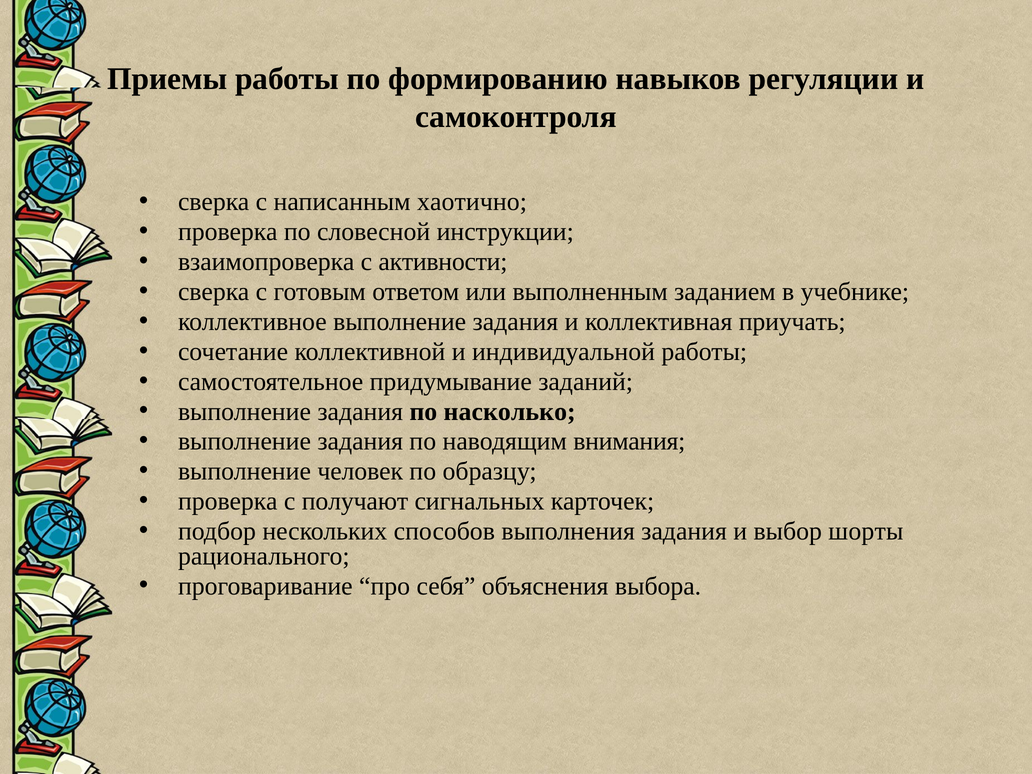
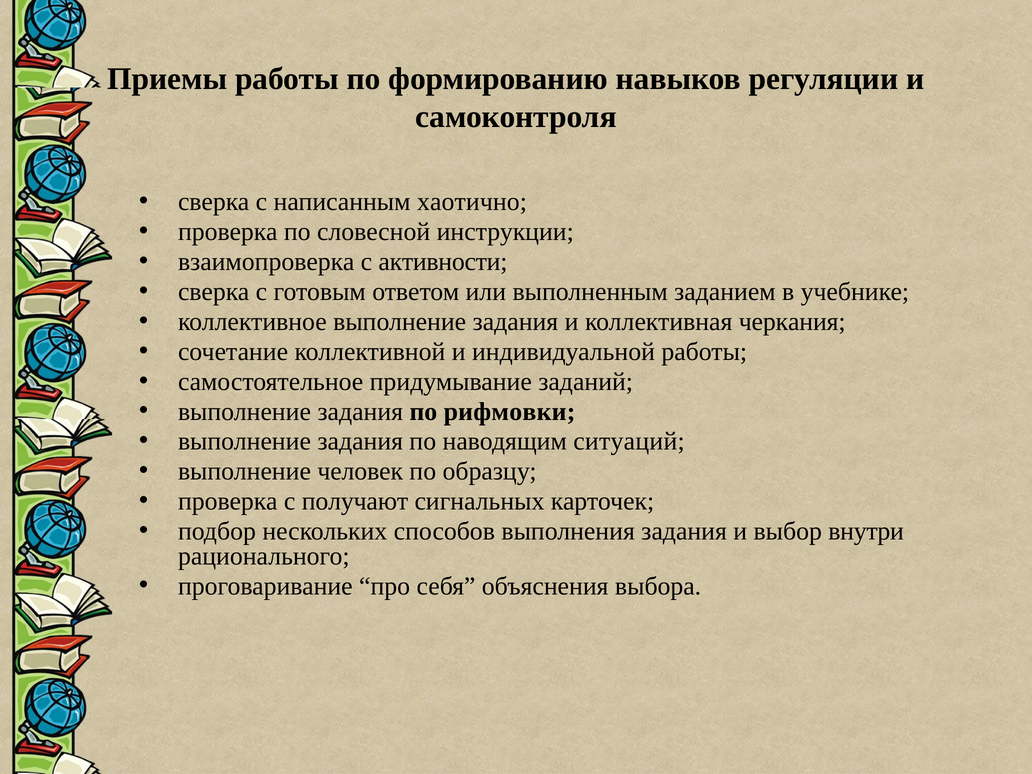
приучать: приучать -> черкания (792, 322)
насколько: насколько -> рифмовки (510, 412)
внимания: внимания -> ситуаций (629, 441)
шорты: шорты -> внутри (866, 531)
